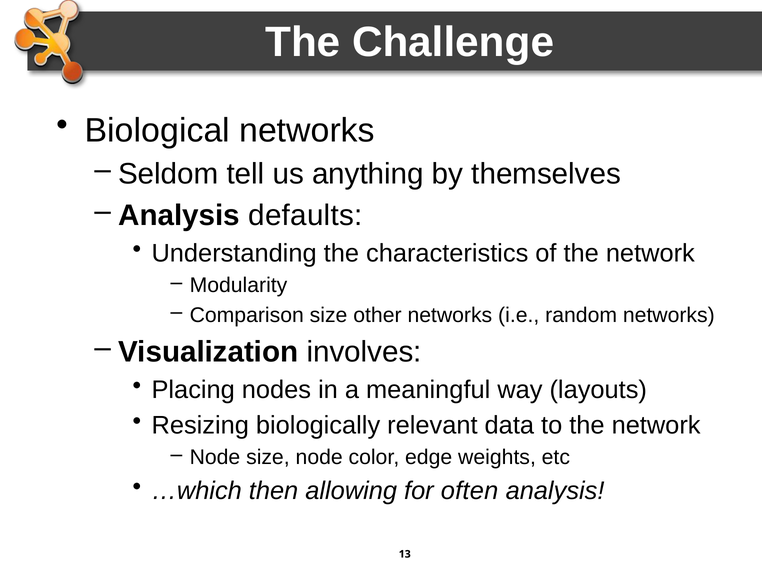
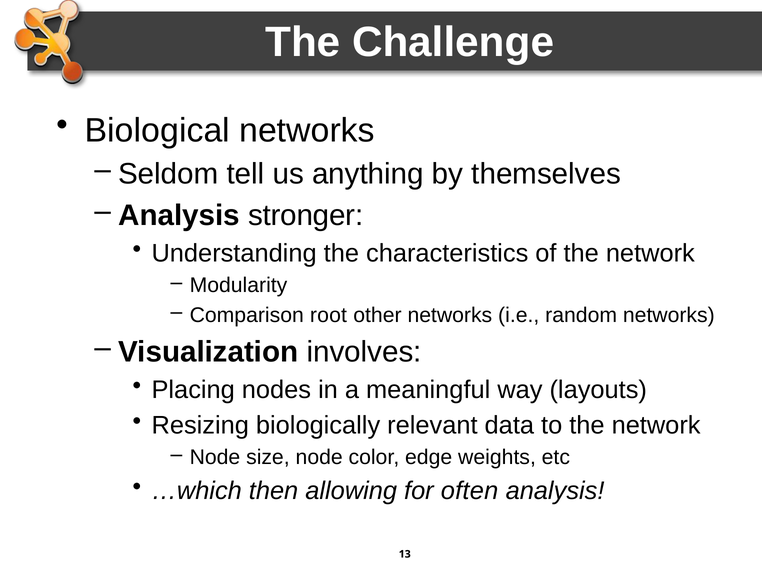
defaults: defaults -> stronger (306, 215)
Comparison size: size -> root (328, 315)
